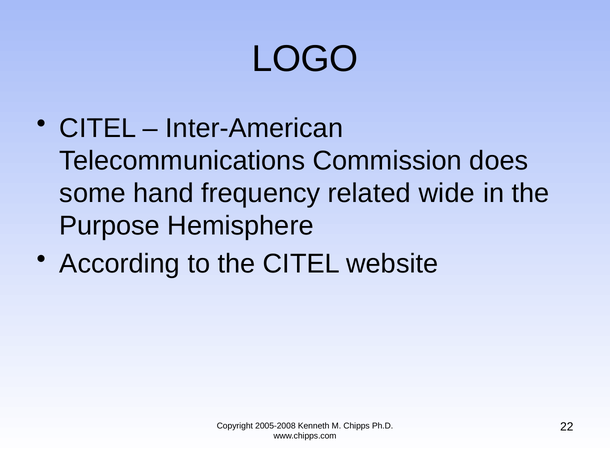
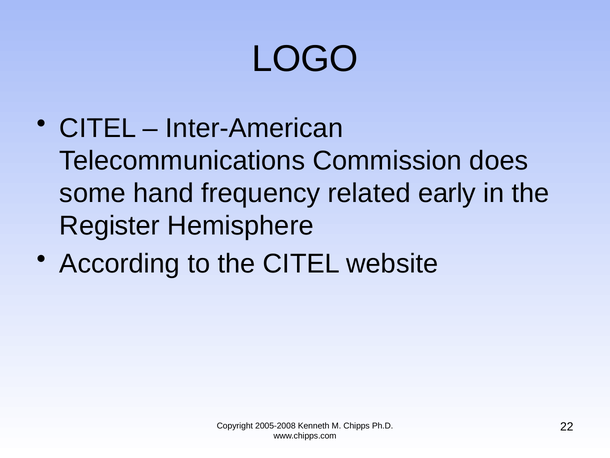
wide: wide -> early (447, 193)
Purpose: Purpose -> Register (110, 226)
